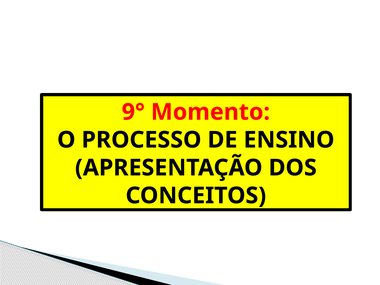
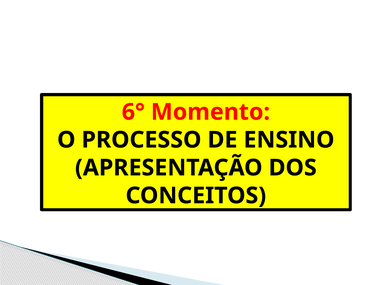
9°: 9° -> 6° (133, 112)
